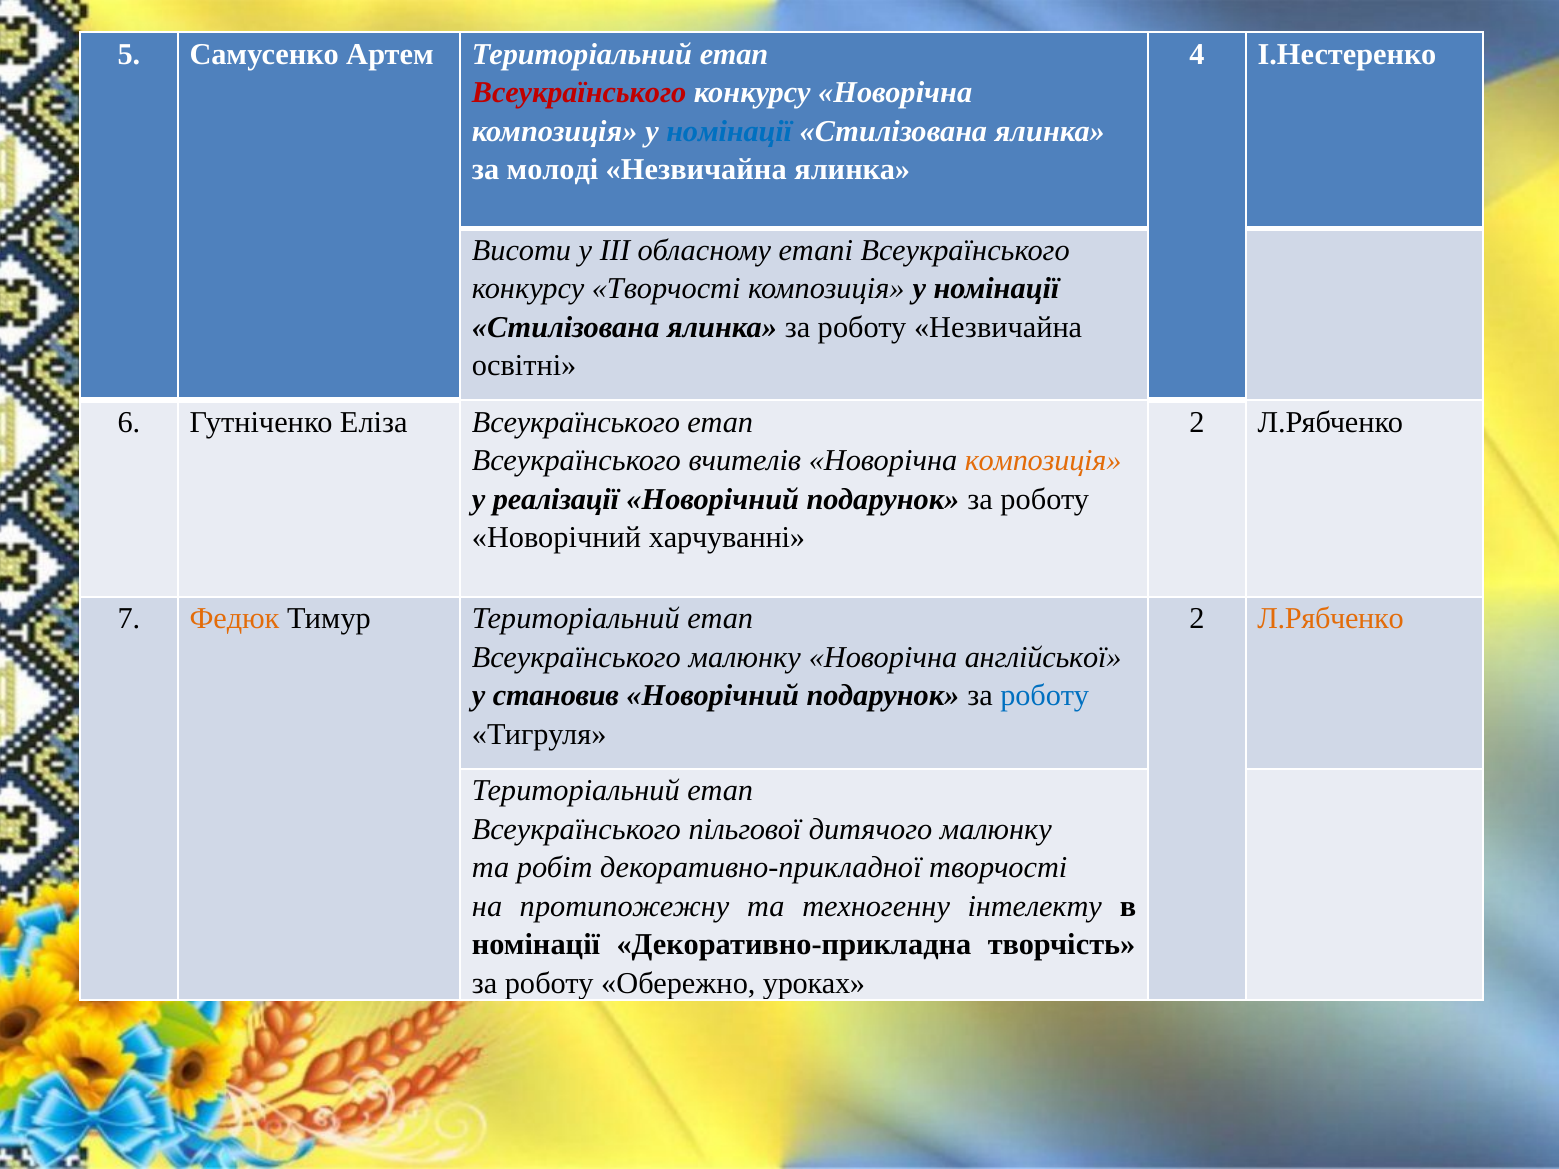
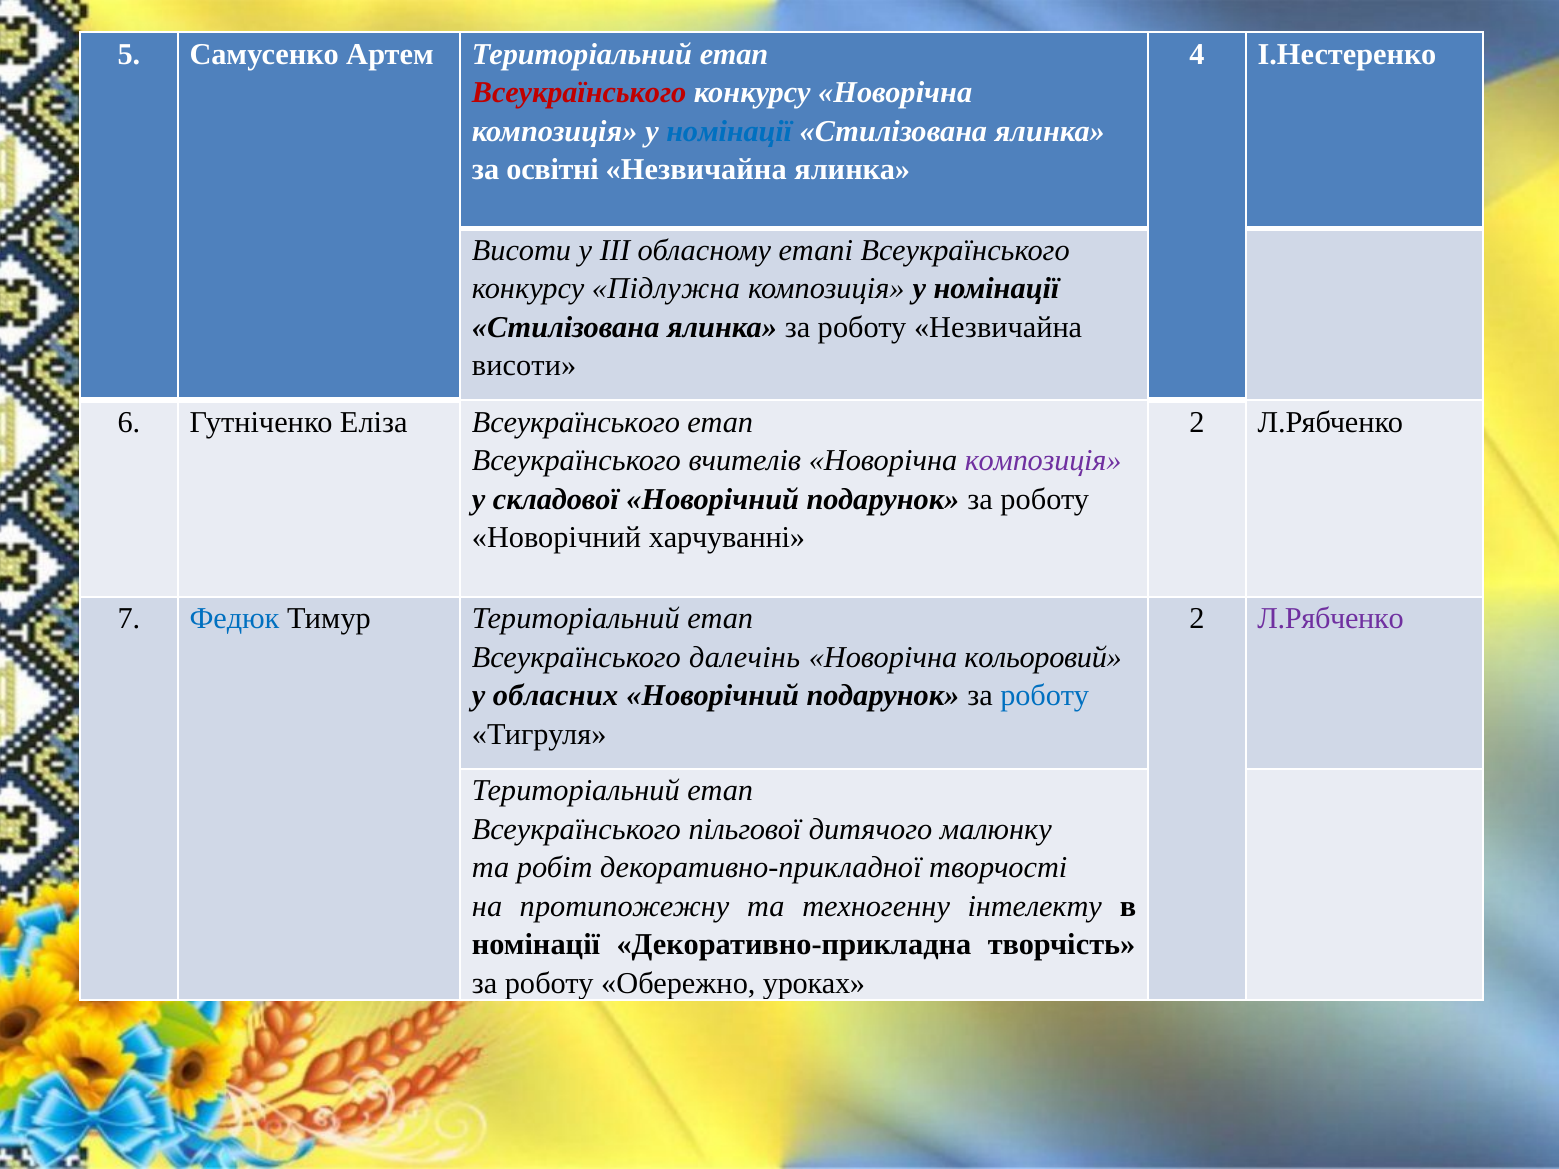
молоді: молоді -> освітні (553, 170)
конкурсу Творчості: Творчості -> Підлужна (666, 289)
освітні: освітні -> висоти (524, 366)
композиція colour: orange -> purple (1043, 461)
реалізації: реалізації -> складової (556, 499)
Федюк colour: orange -> blue (235, 619)
Л.Рябченко colour: orange -> purple (1331, 619)
Всеукраїнського малюнку: малюнку -> далечінь (745, 657)
англійської: англійської -> кольоровий (1043, 657)
становив: становив -> обласних (556, 696)
